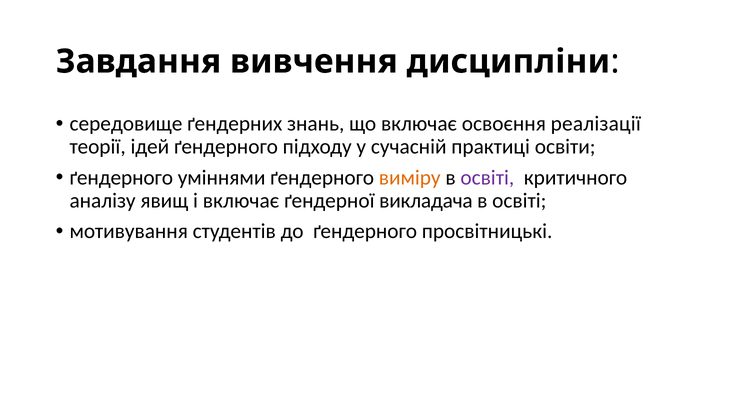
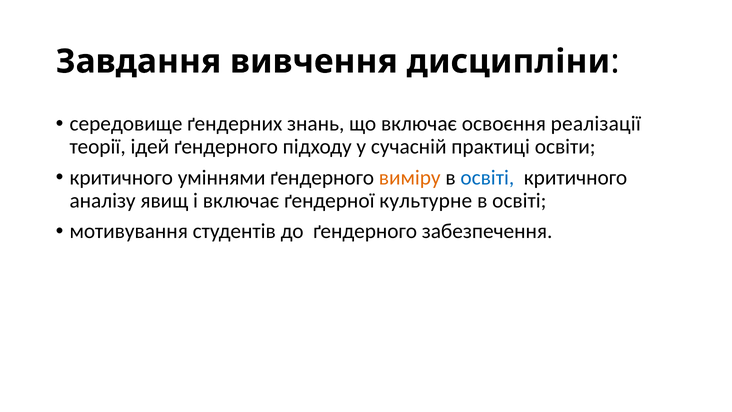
ґендерного: ґендерного -> критичного (121, 178)
освіті colour: purple -> blue (487, 178)
викладача: викладача -> культурне (426, 201)
просвітницькі: просвітницькі -> забезпечення (487, 231)
